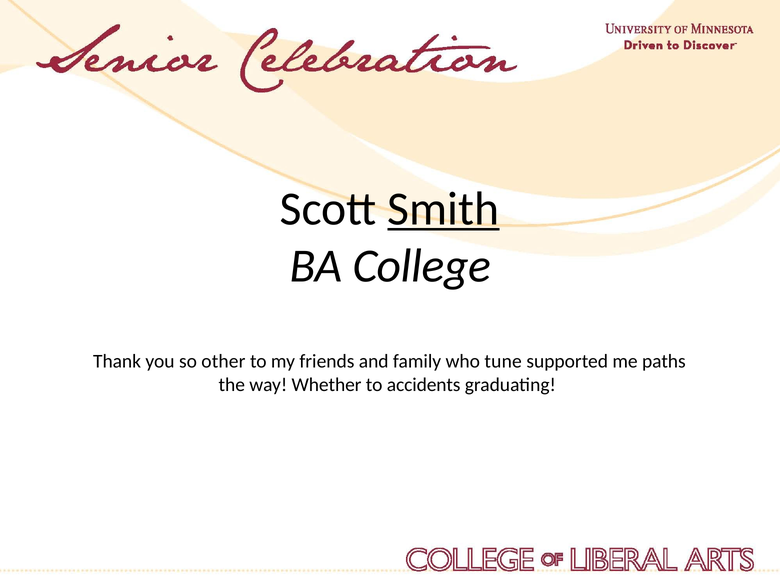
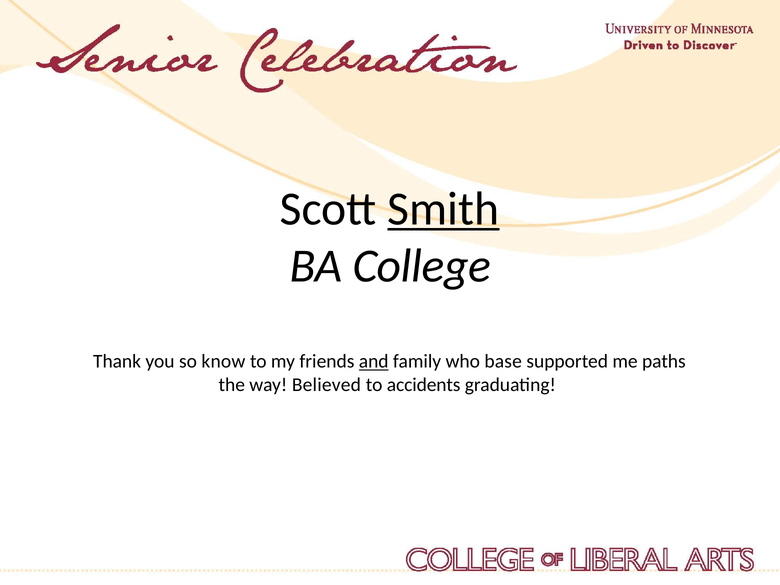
other: other -> know (223, 361)
and underline: none -> present (374, 361)
tune: tune -> base (503, 361)
Whether: Whether -> Believed (326, 385)
